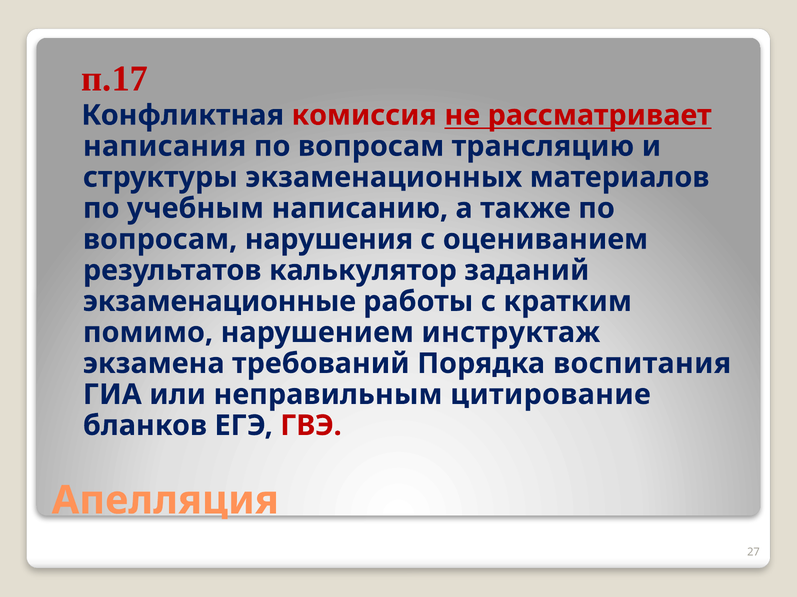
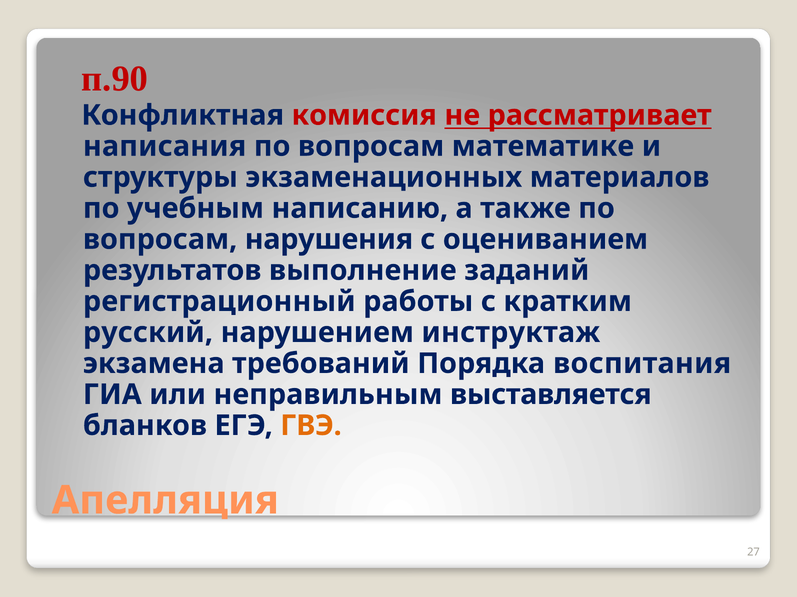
п.17: п.17 -> п.90 (115, 79)
трансляцию: трансляцию -> математике (543, 146)
калькулятор: калькулятор -> выполнение (363, 271)
экзаменационные: экзаменационные -> регистрационный (219, 302)
помимо: помимо -> русский (148, 333)
цитирование: цитирование -> выставляется (551, 395)
ГВЭ colour: red -> orange (311, 426)
